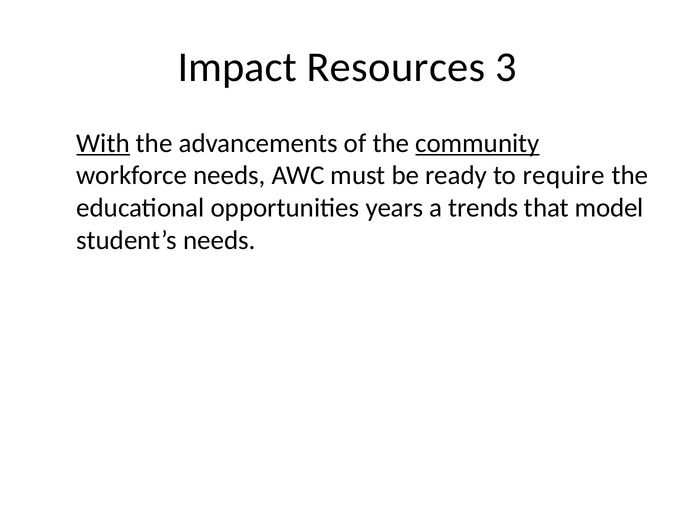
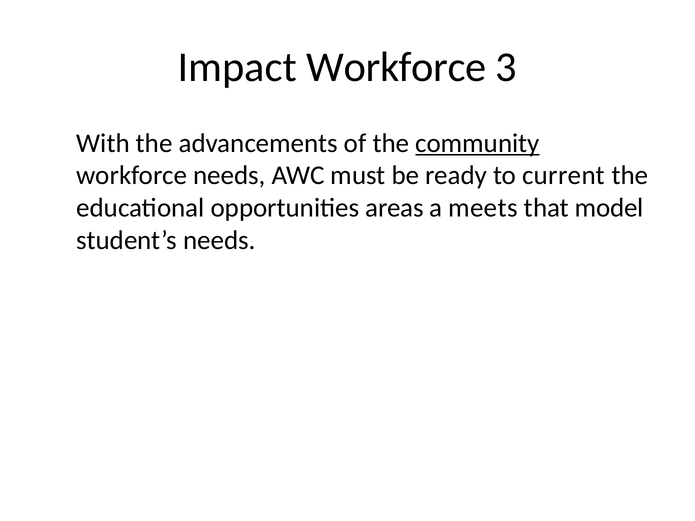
Impact Resources: Resources -> Workforce (396, 67)
With underline: present -> none (103, 143)
require: require -> current (564, 176)
years: years -> areas (395, 208)
trends: trends -> meets (483, 208)
